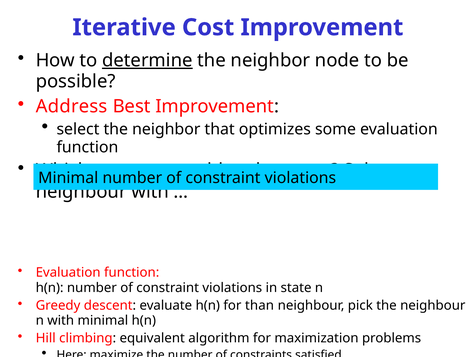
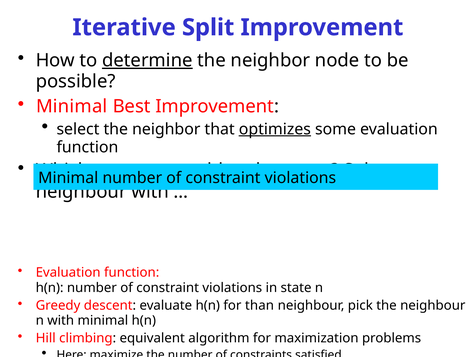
Cost: Cost -> Split (208, 27)
Address: Address -> Minimal (72, 106)
optimizes underline: none -> present (275, 129)
